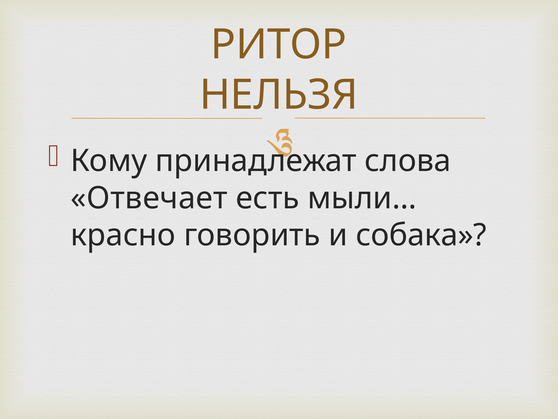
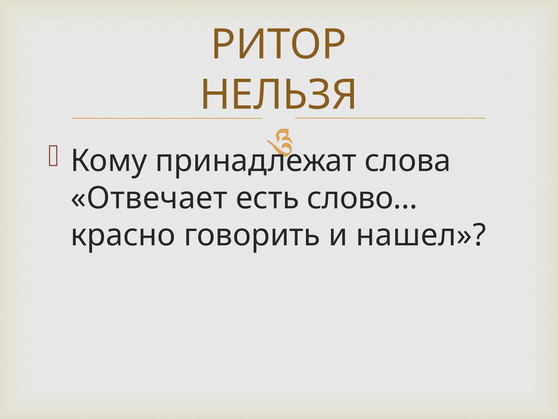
мыли…: мыли… -> слово… (362, 198)
собака: собака -> нашел (421, 235)
